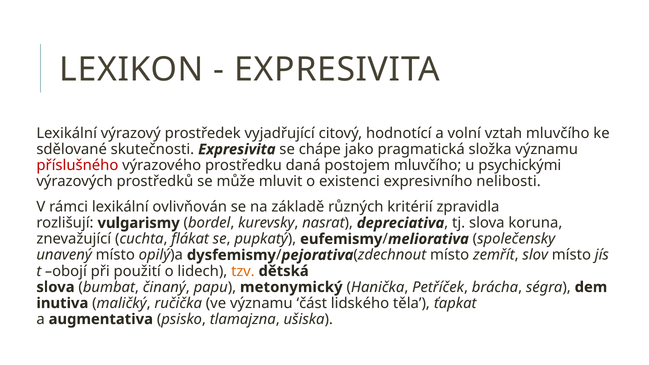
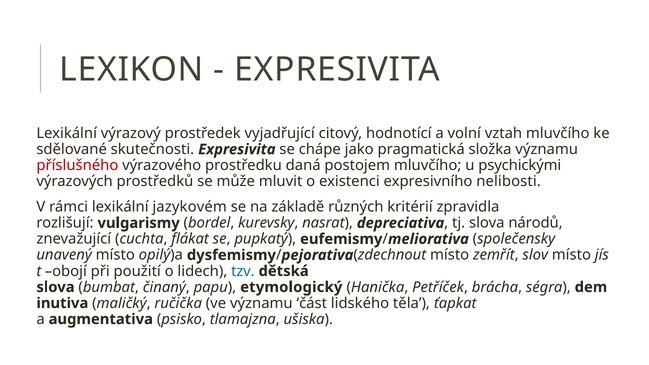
ovlivňován: ovlivňován -> jazykovém (190, 207)
koruna: koruna -> národů (536, 223)
tzv colour: orange -> blue (243, 271)
metonymický: metonymický -> etymologický (291, 287)
